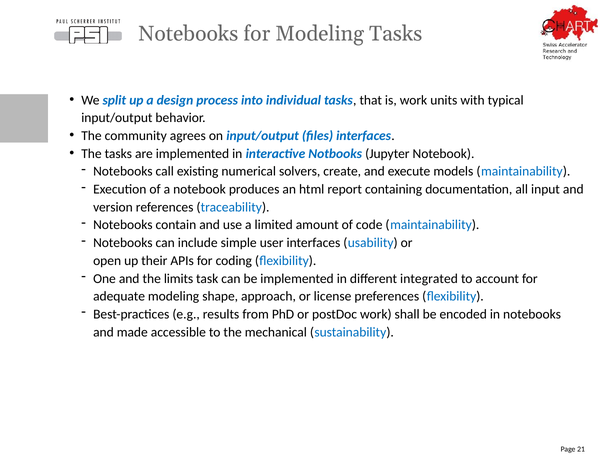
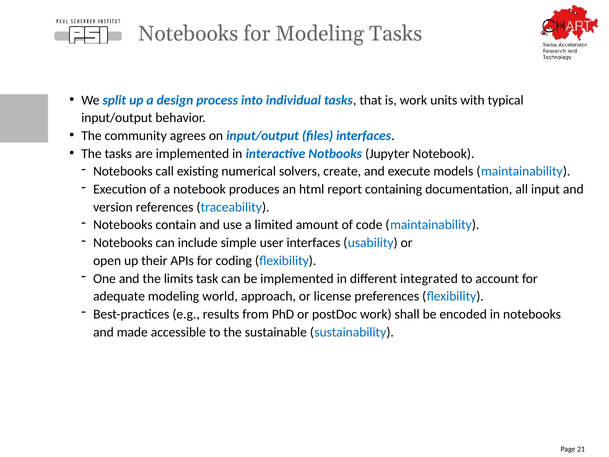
shape: shape -> world (220, 296)
mechanical: mechanical -> sustainable (276, 332)
